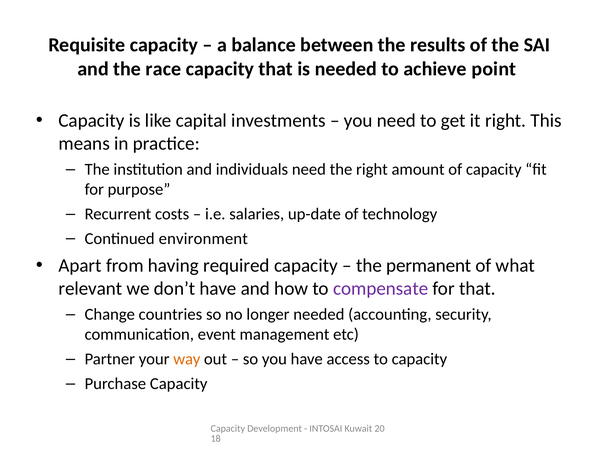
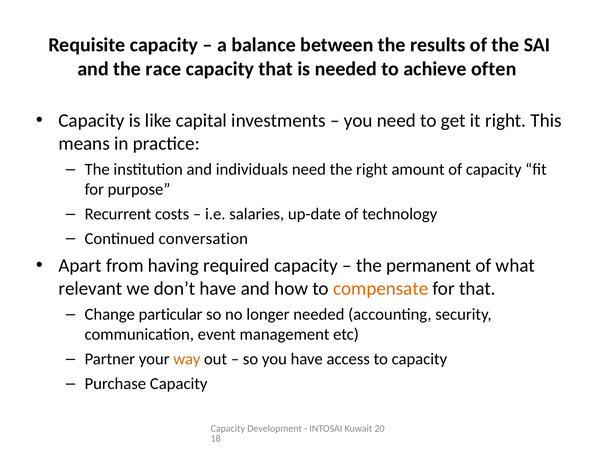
point: point -> often (494, 69)
environment: environment -> conversation (203, 239)
compensate colour: purple -> orange (381, 289)
countries: countries -> particular (171, 315)
